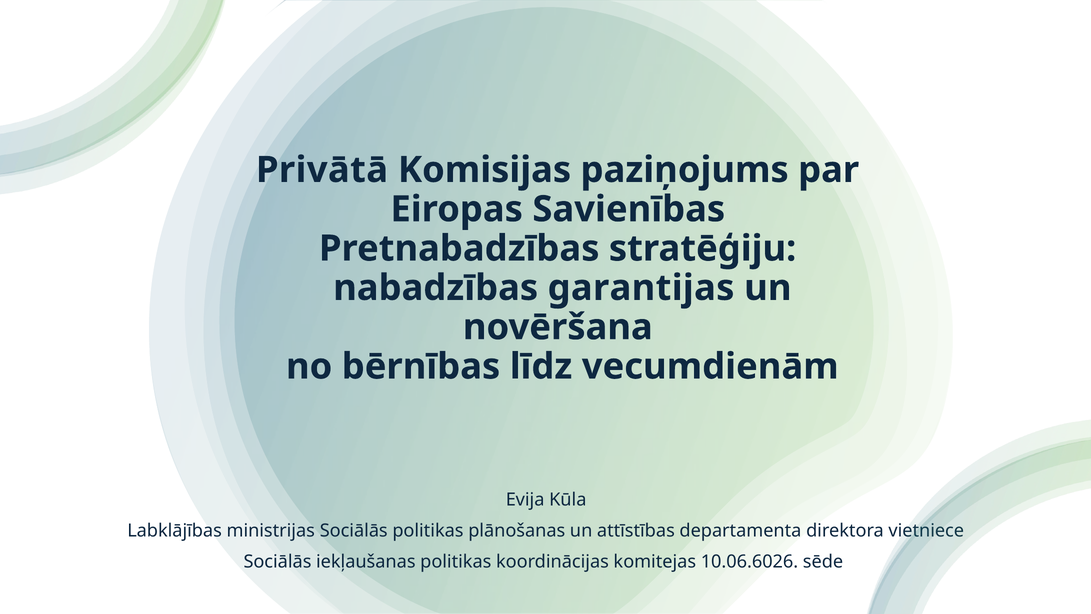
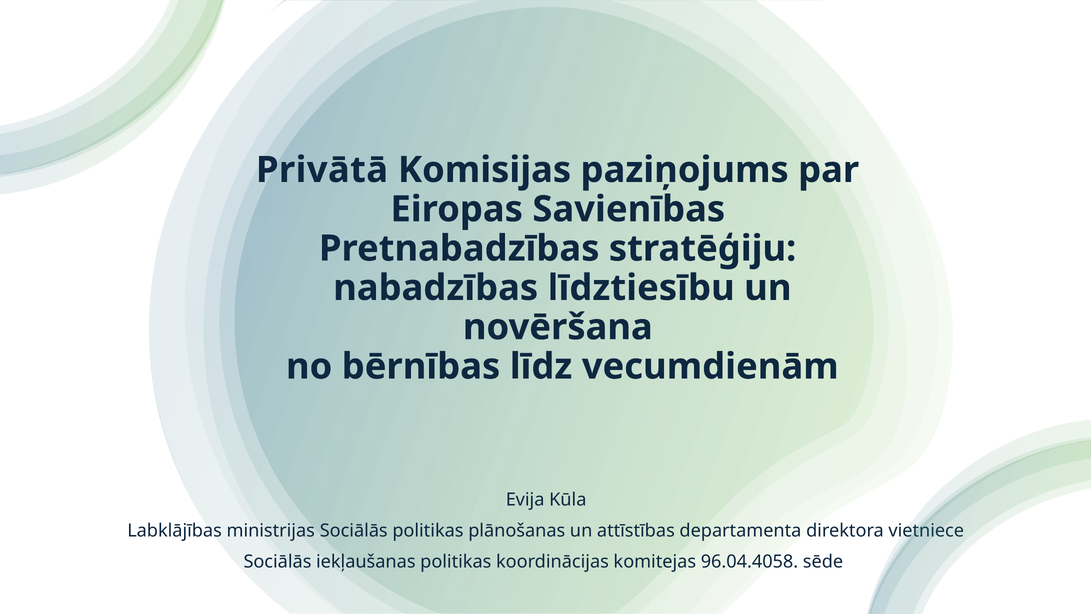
garantijas: garantijas -> līdztiesību (641, 288)
10.06.6026: 10.06.6026 -> 96.04.4058 (749, 561)
